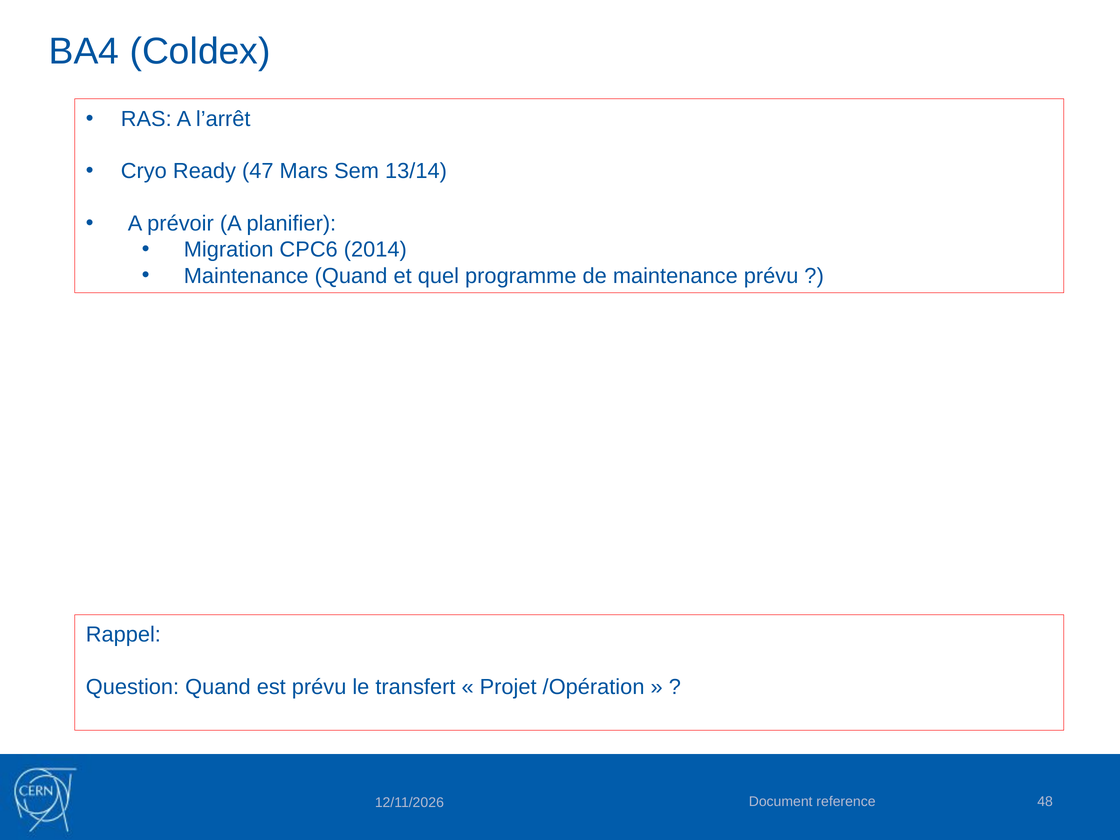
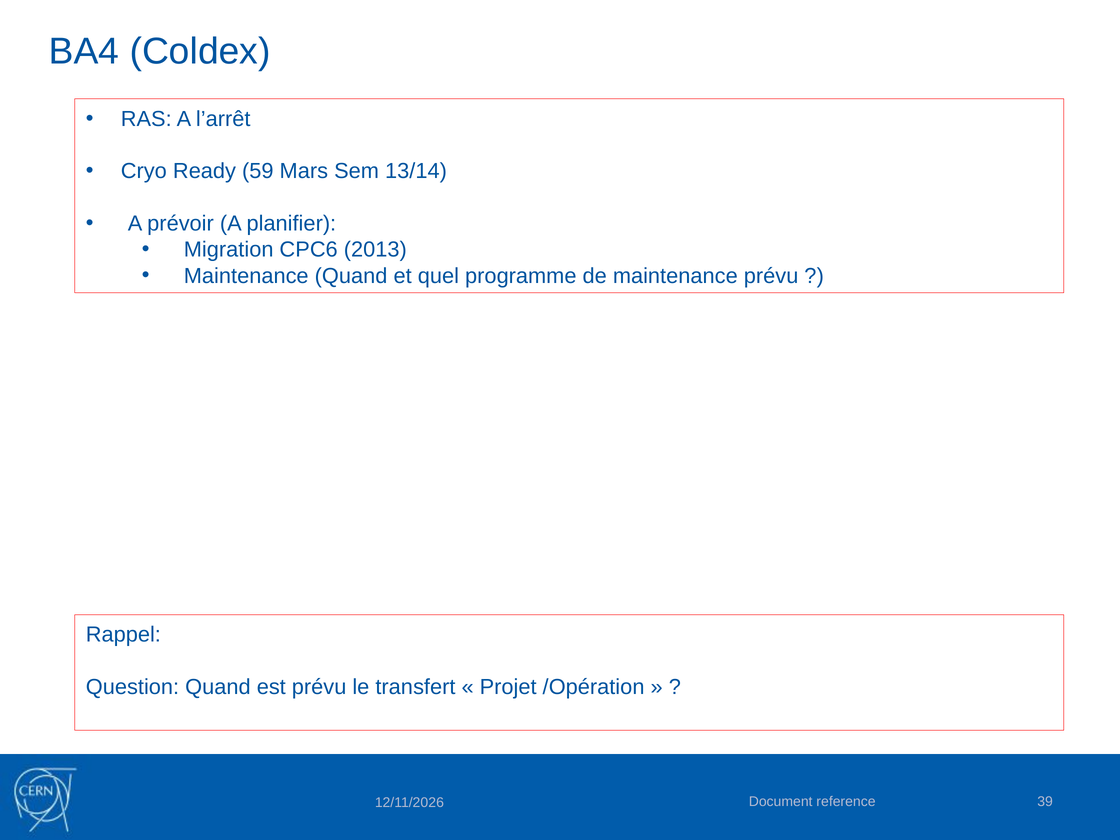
47: 47 -> 59 (258, 171)
2014: 2014 -> 2013 (375, 250)
48: 48 -> 39 (1045, 802)
